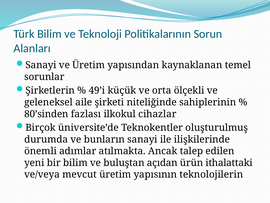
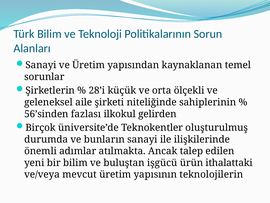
49’i: 49’i -> 28’i (97, 90)
80’sinden: 80’sinden -> 56’sinden (46, 114)
cihazlar: cihazlar -> gelirden (157, 114)
açıdan: açıdan -> işgücü (162, 162)
